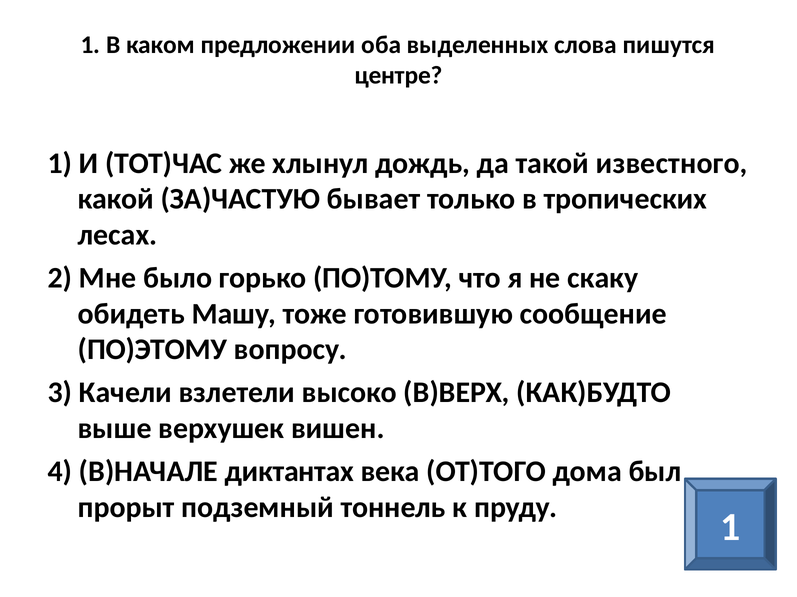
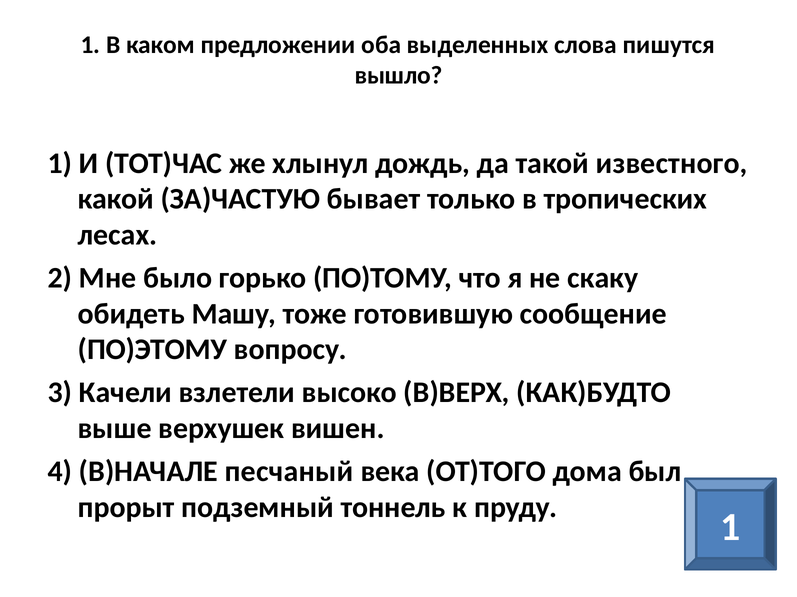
центре: центре -> вышло (399, 76)
диктантах: диктантах -> песчаный (289, 472)
